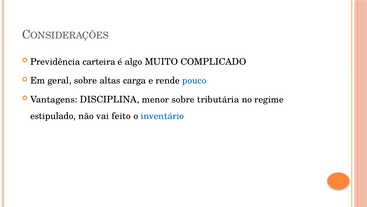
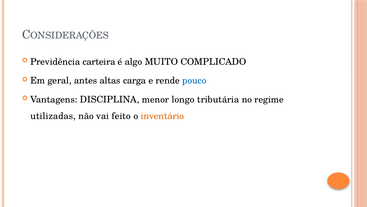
geral sobre: sobre -> antes (86, 80)
menor sobre: sobre -> longo (183, 99)
estipulado: estipulado -> utilizadas (53, 116)
inventário colour: blue -> orange (162, 116)
